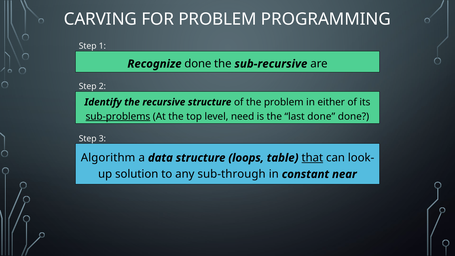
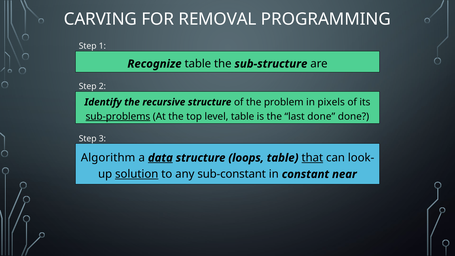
FOR PROBLEM: PROBLEM -> REMOVAL (218, 19)
Recognize done: done -> table (198, 64)
sub-recursive: sub-recursive -> sub-structure (271, 64)
either: either -> pixels (331, 102)
level need: need -> table (243, 116)
data underline: none -> present (160, 158)
solution underline: none -> present (137, 174)
sub-through: sub-through -> sub-constant (232, 174)
